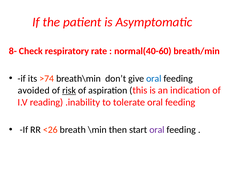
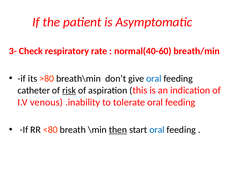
8-: 8- -> 3- (13, 51)
>74: >74 -> >80 (47, 78)
avoided: avoided -> catheter (34, 90)
reading: reading -> venous (46, 102)
<26: <26 -> <80 (50, 130)
then underline: none -> present (118, 130)
oral colour: purple -> blue (157, 130)
